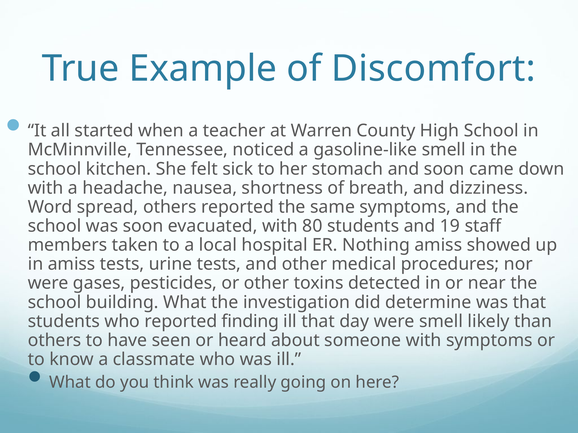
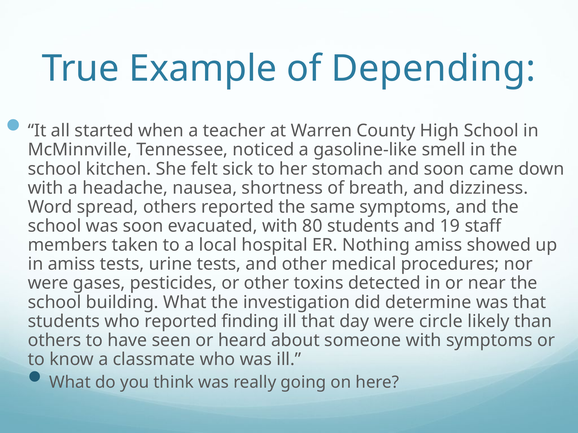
Discomfort: Discomfort -> Depending (433, 69)
were smell: smell -> circle (441, 322)
